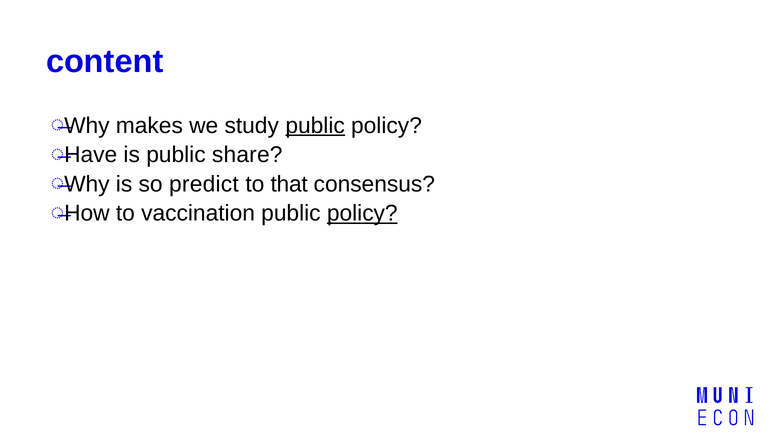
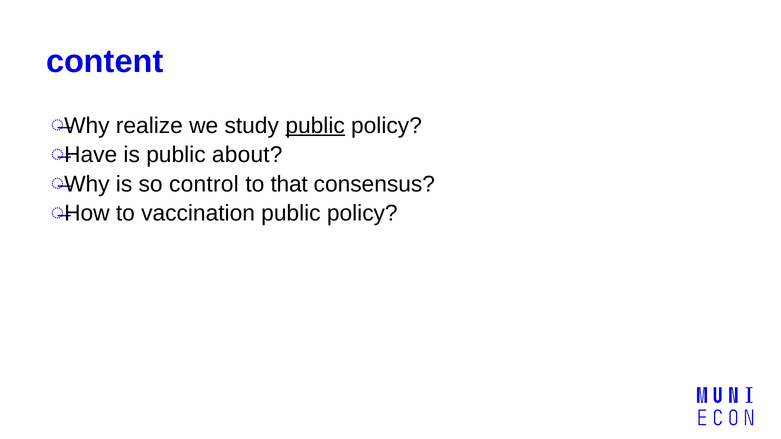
makes: makes -> realize (149, 126)
share: share -> about (247, 155)
predict: predict -> control (204, 184)
policy underline: present -> none (362, 213)
